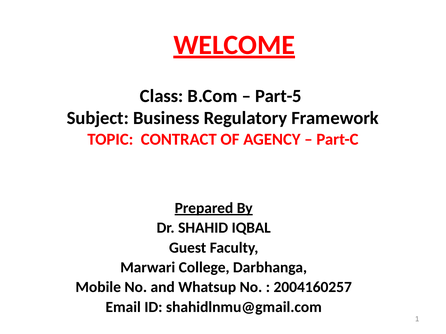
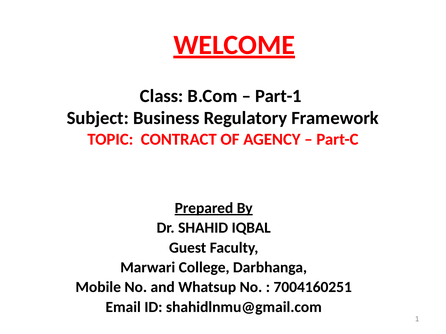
Part-5: Part-5 -> Part-1 (278, 96)
2004160257: 2004160257 -> 7004160251 (313, 288)
